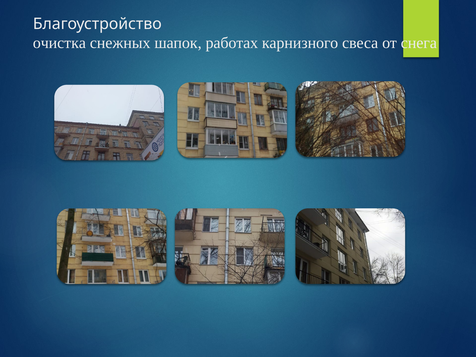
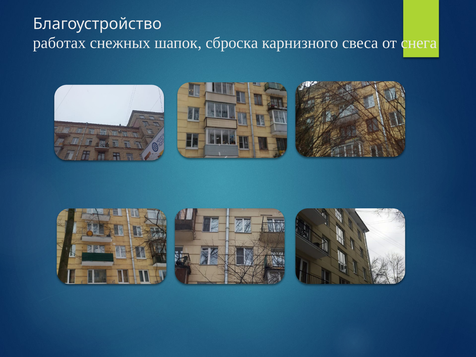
очистка: очистка -> работах (59, 43)
работах: работах -> сброска (232, 43)
